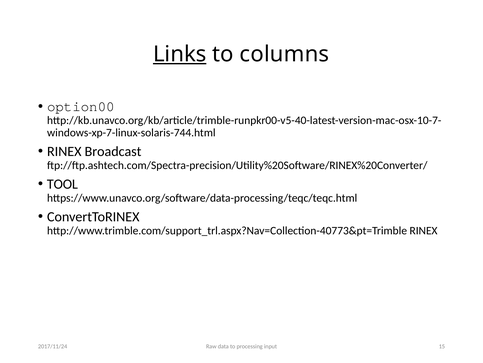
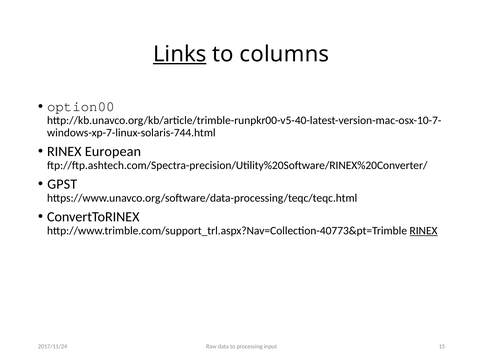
Broadcast: Broadcast -> European (113, 151)
TOOL: TOOL -> GPST (62, 184)
RINEX underline: none -> present (424, 230)
